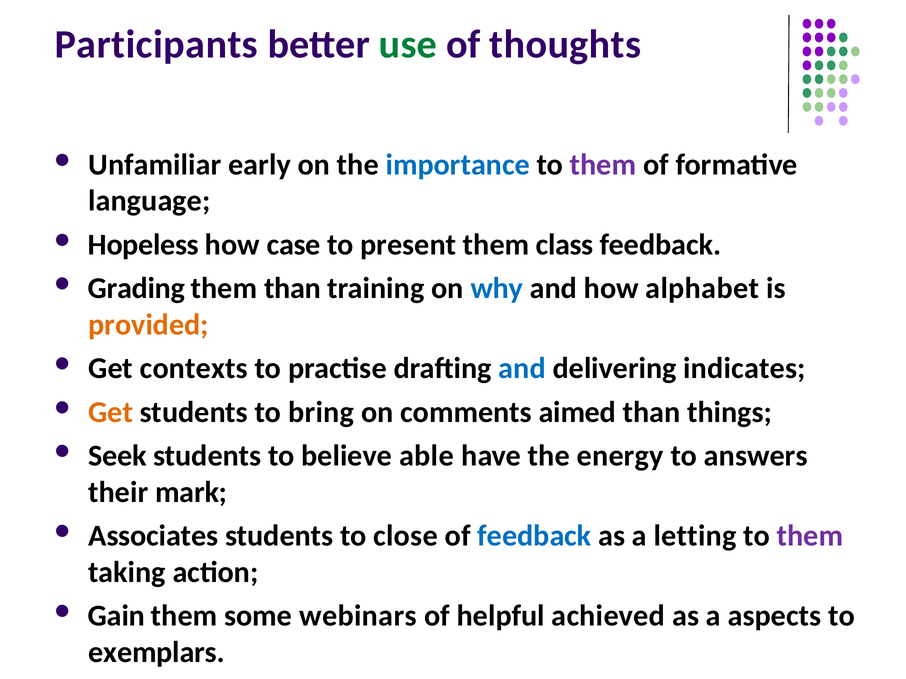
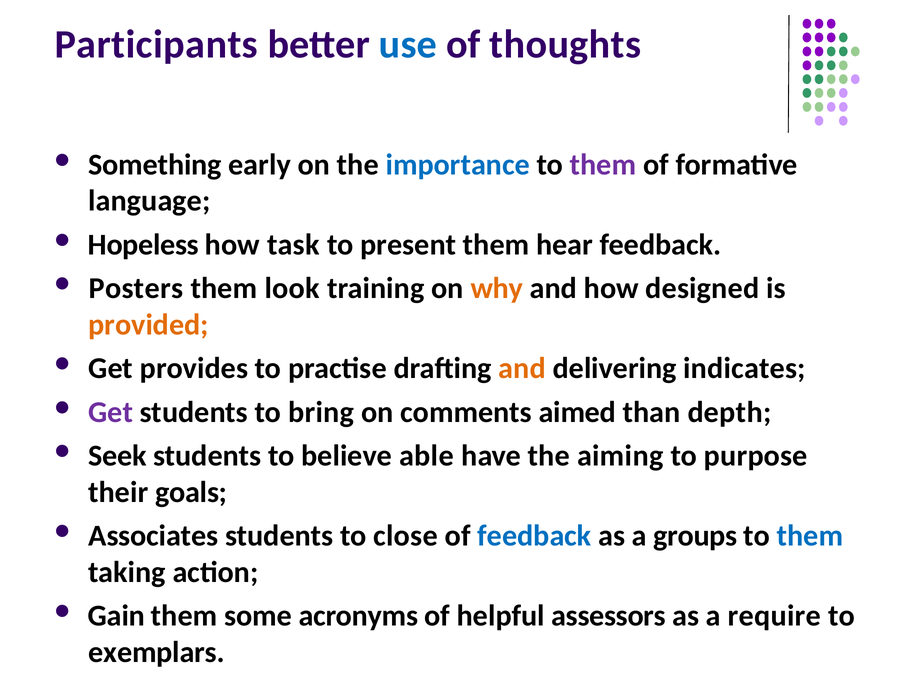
use colour: green -> blue (408, 44)
Unfamiliar: Unfamiliar -> Something (155, 165)
case: case -> task (293, 245)
class: class -> hear (565, 245)
Grading: Grading -> Posters (136, 289)
them than: than -> look (292, 289)
why colour: blue -> orange (497, 289)
alphabet: alphabet -> designed (702, 289)
contexts: contexts -> provides (194, 369)
and colour: blue -> orange (522, 369)
Get colour: orange -> purple (111, 412)
things: things -> depth (730, 412)
energy: energy -> aiming (620, 456)
answers: answers -> purpose (756, 456)
mark: mark -> goals (191, 493)
letting: letting -> groups (695, 536)
them colour: purple -> blue (810, 536)
webinars: webinars -> acronyms (358, 616)
achieved: achieved -> assessors (609, 616)
aspects: aspects -> require (774, 616)
